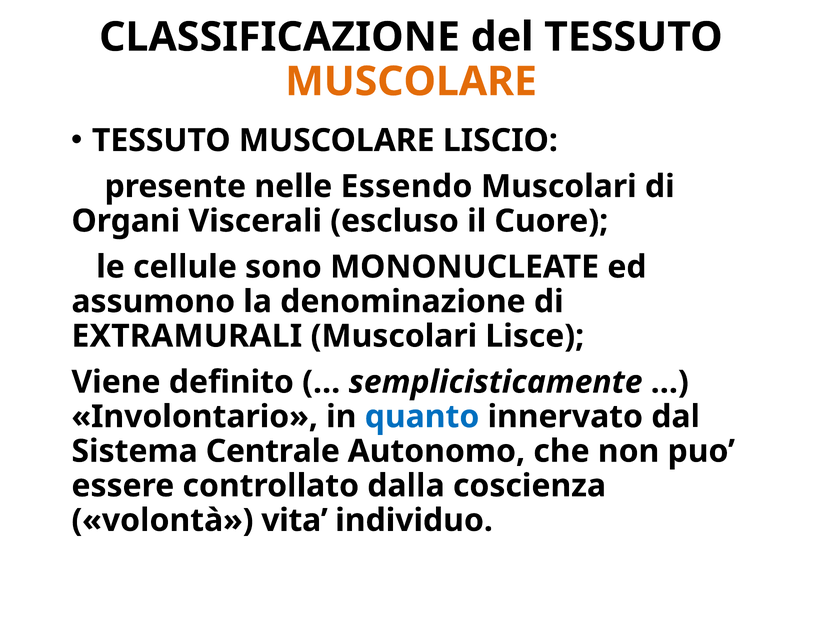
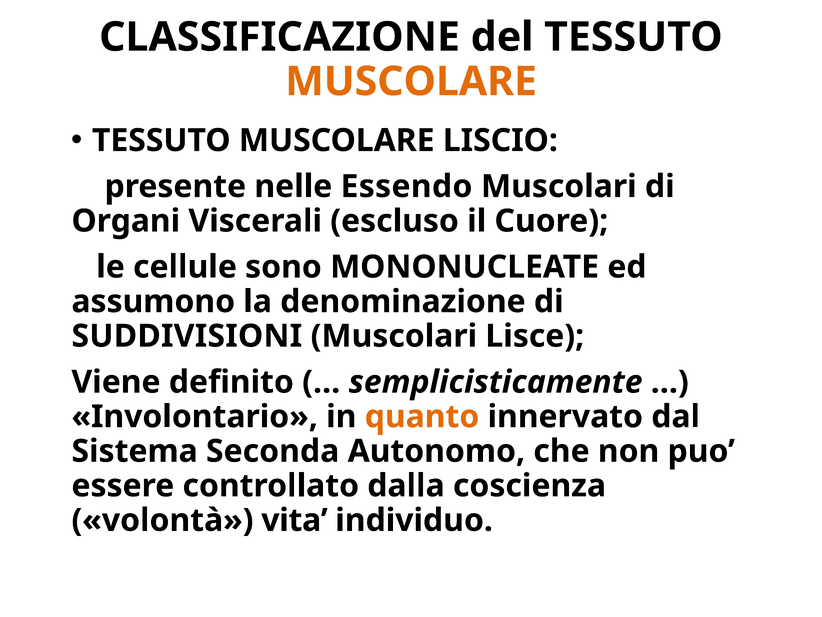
EXTRAMURALI: EXTRAMURALI -> SUDDIVISIONI (187, 336)
quanto colour: blue -> orange (422, 416)
Centrale: Centrale -> Seconda (273, 451)
